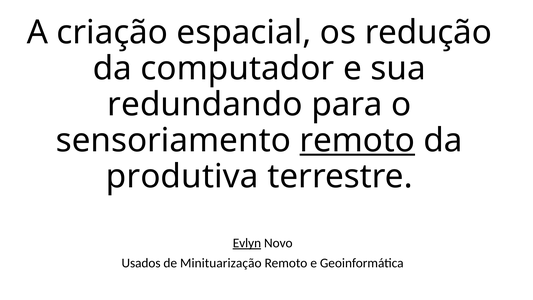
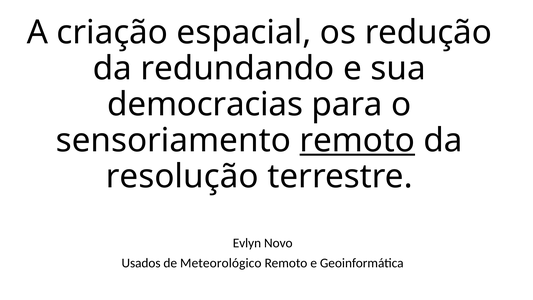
computador: computador -> redundando (238, 68)
redundando: redundando -> democracias (205, 104)
produtiva: produtiva -> resolução (182, 176)
Evlyn underline: present -> none (247, 243)
Minituarização: Minituarização -> Meteorológico (221, 263)
